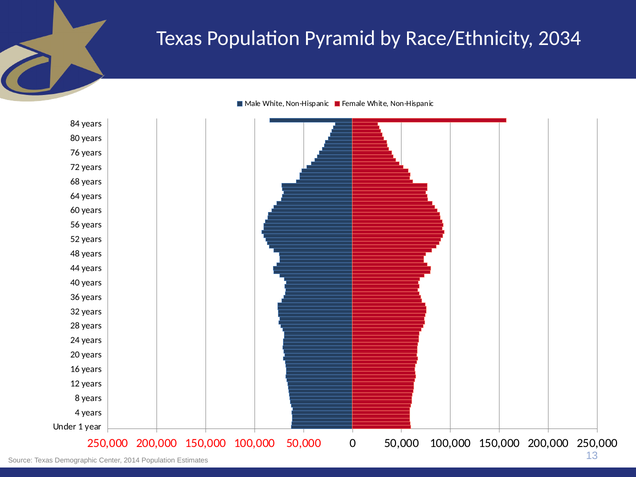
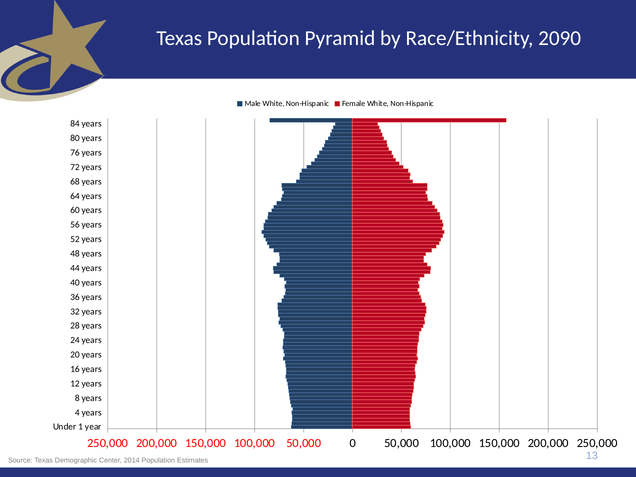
2034: 2034 -> 2090 (560, 38)
